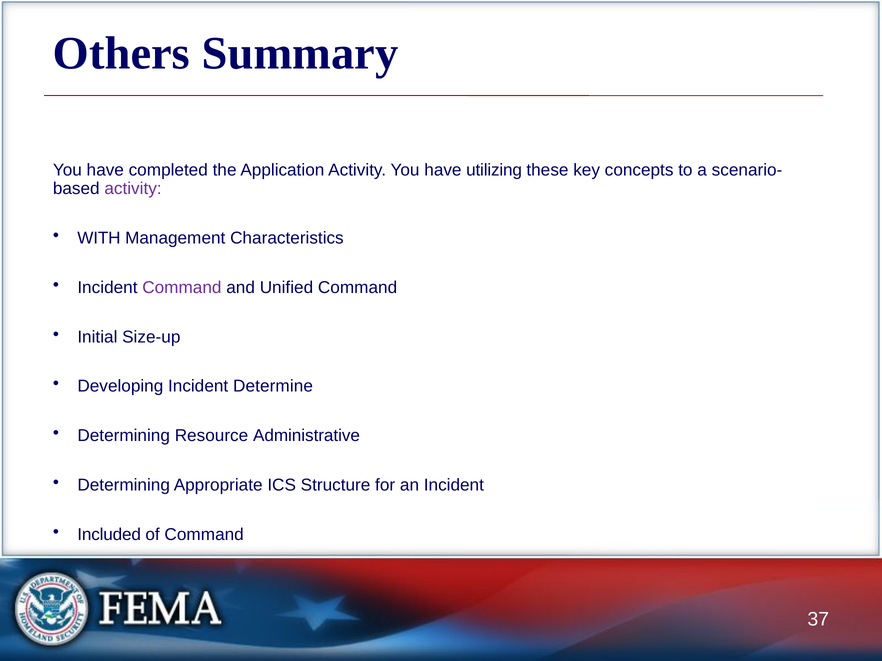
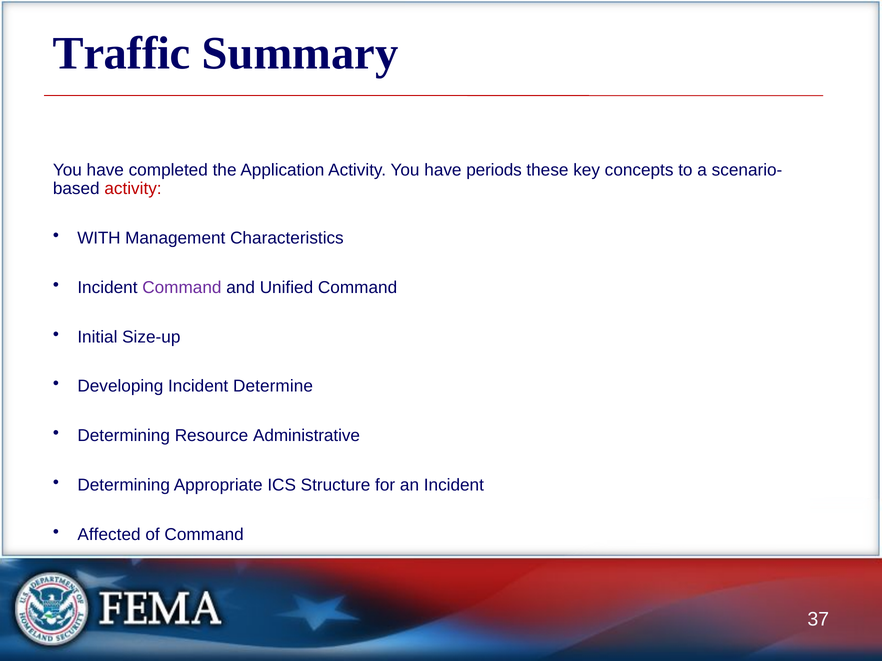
Others: Others -> Traffic (122, 53)
utilizing: utilizing -> periods (494, 170)
activity colour: purple -> red (133, 189)
Included: Included -> Affected (109, 535)
